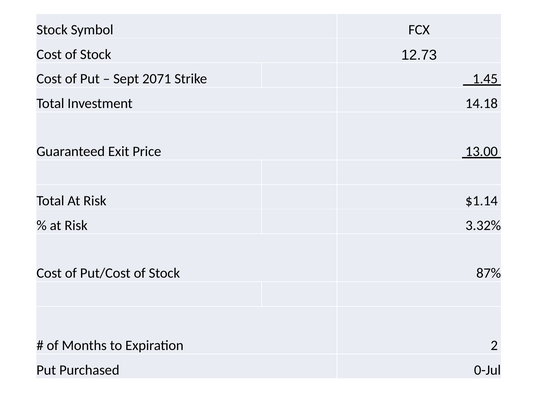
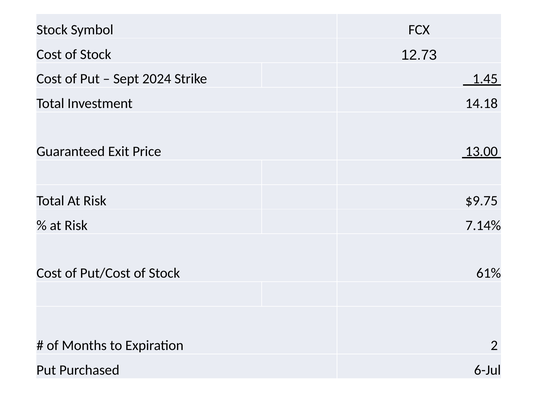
2071: 2071 -> 2024 (157, 79)
$1.14: $1.14 -> $9.75 (482, 201)
3.32%: 3.32% -> 7.14% (483, 226)
87%: 87% -> 61% (489, 273)
0-Jul: 0-Jul -> 6-Jul (487, 371)
